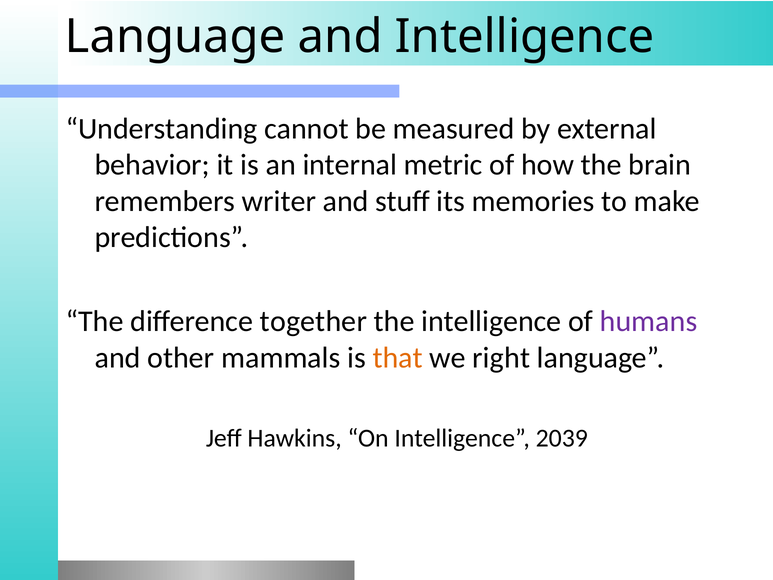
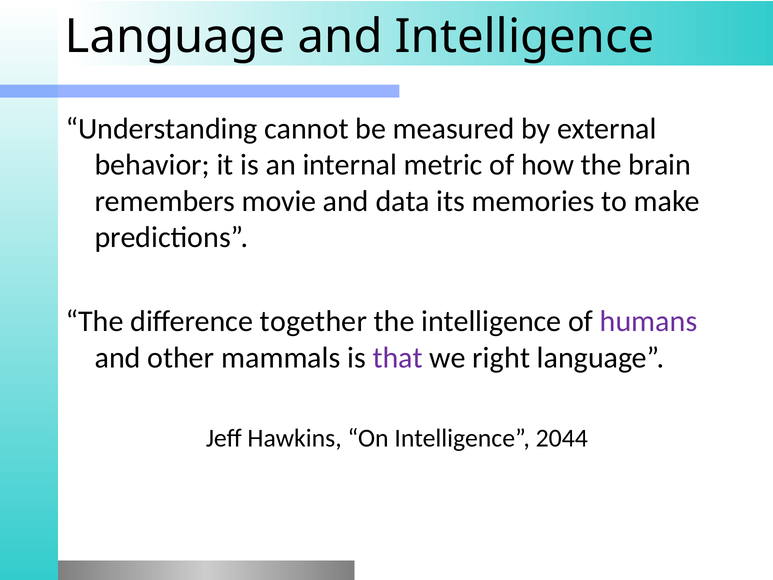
writer: writer -> movie (279, 201)
stuff: stuff -> data (403, 201)
that colour: orange -> purple (398, 357)
2039: 2039 -> 2044 (562, 438)
